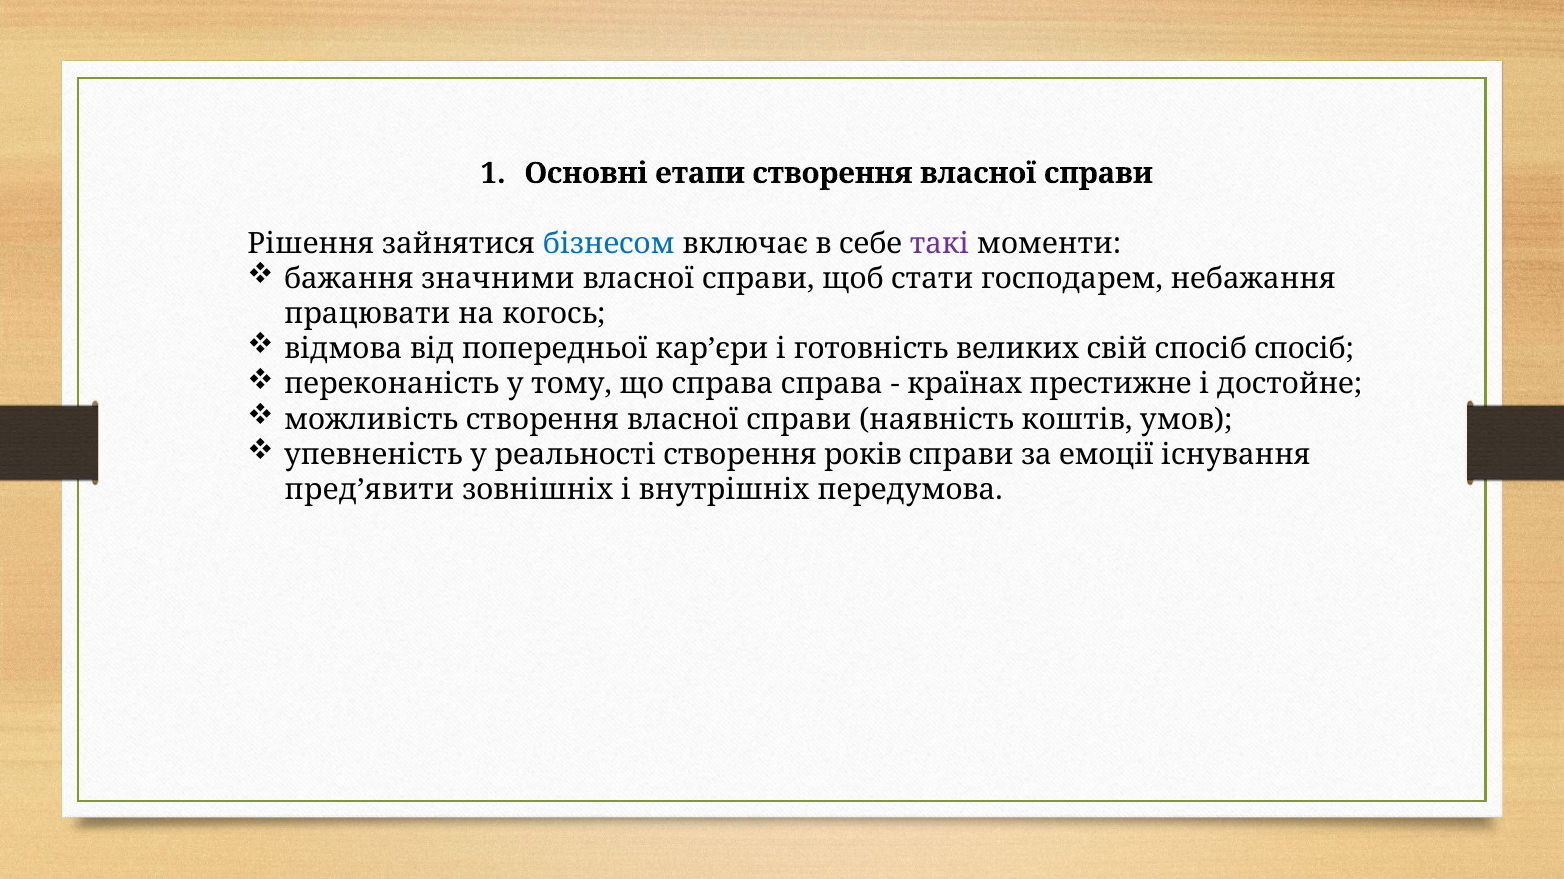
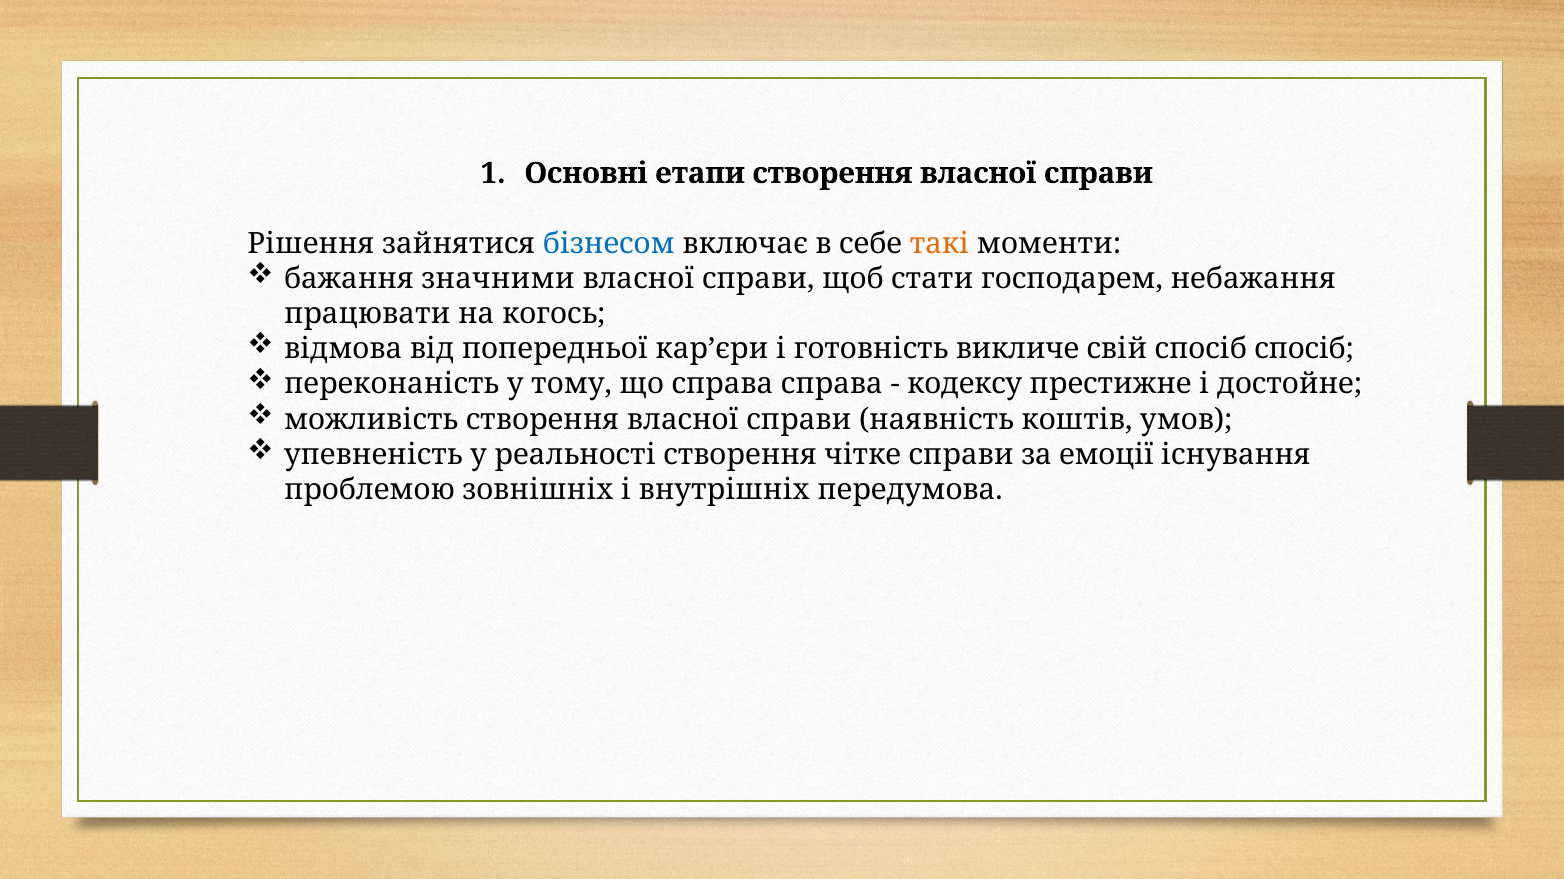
такі colour: purple -> orange (940, 244)
великих: великих -> викличе (1018, 349)
країнах: країнах -> кодексу (965, 385)
років: років -> чітке (863, 455)
предʼявити: предʼявити -> проблемою (369, 490)
